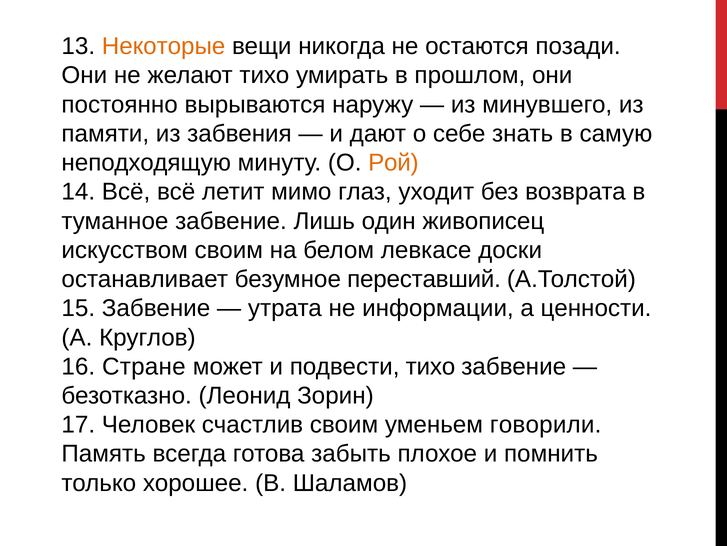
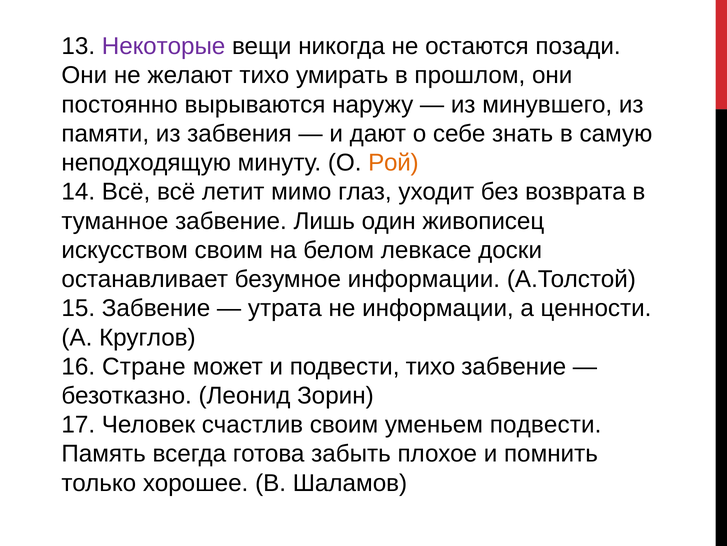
Некоторые colour: orange -> purple (164, 46)
безумное переставший: переставший -> информации (424, 279)
уменьем говорили: говорили -> подвести (546, 424)
